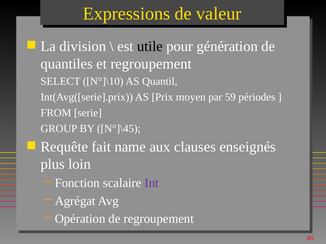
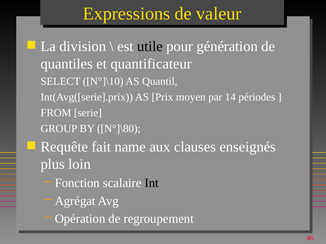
et regroupement: regroupement -> quantificateur (151, 64)
59: 59 -> 14 (230, 97)
N°]\45: N°]\45 -> N°]\80 (119, 129)
Int colour: purple -> black (152, 183)
